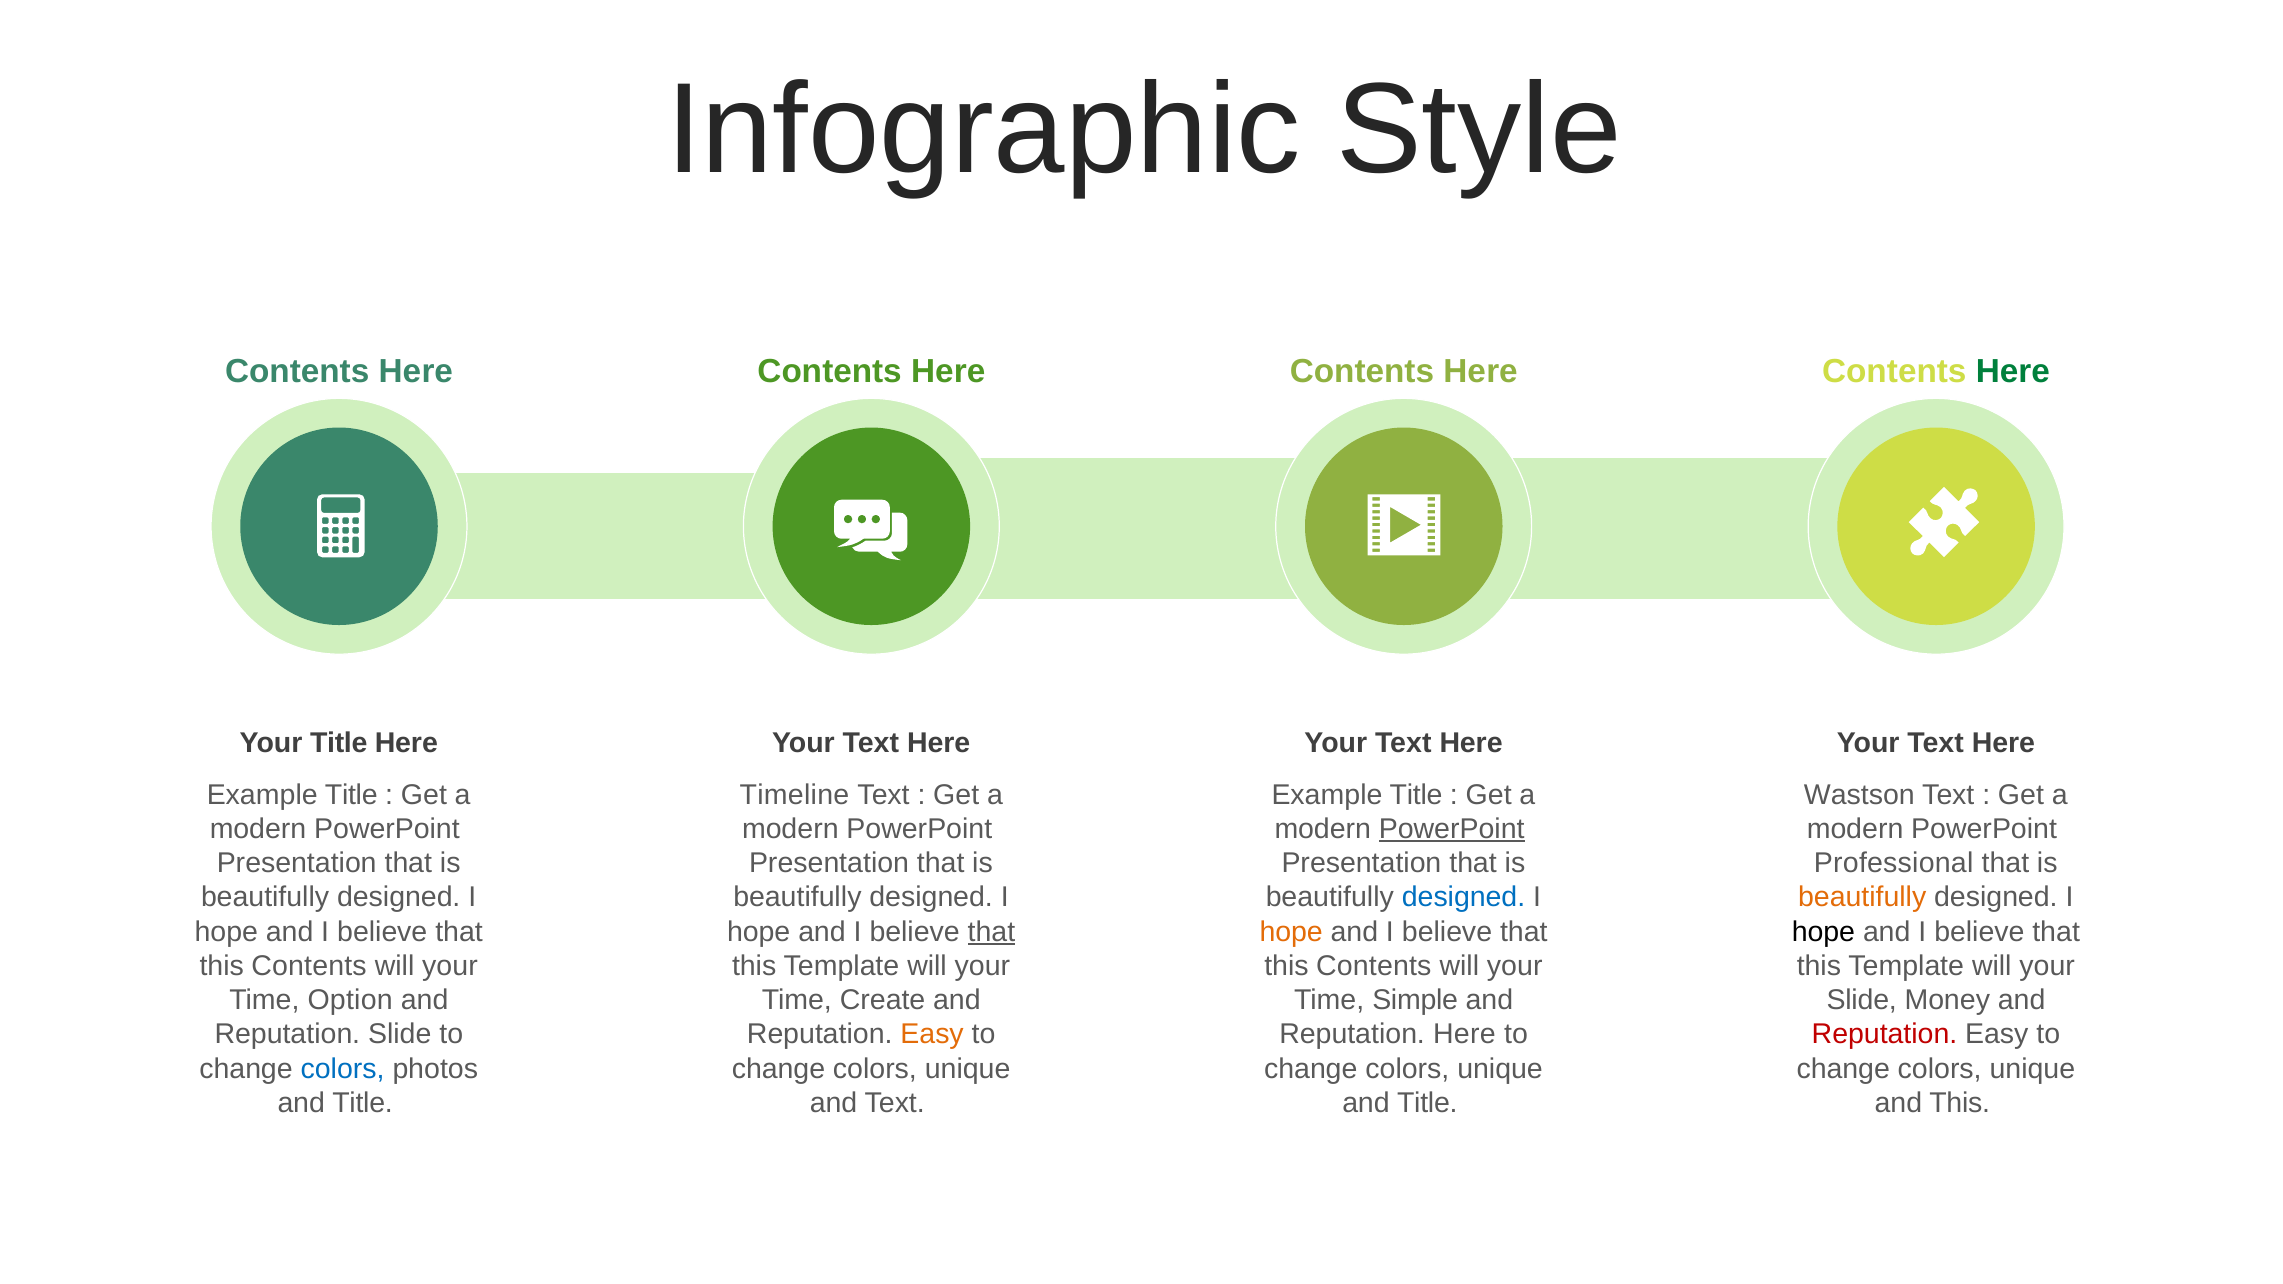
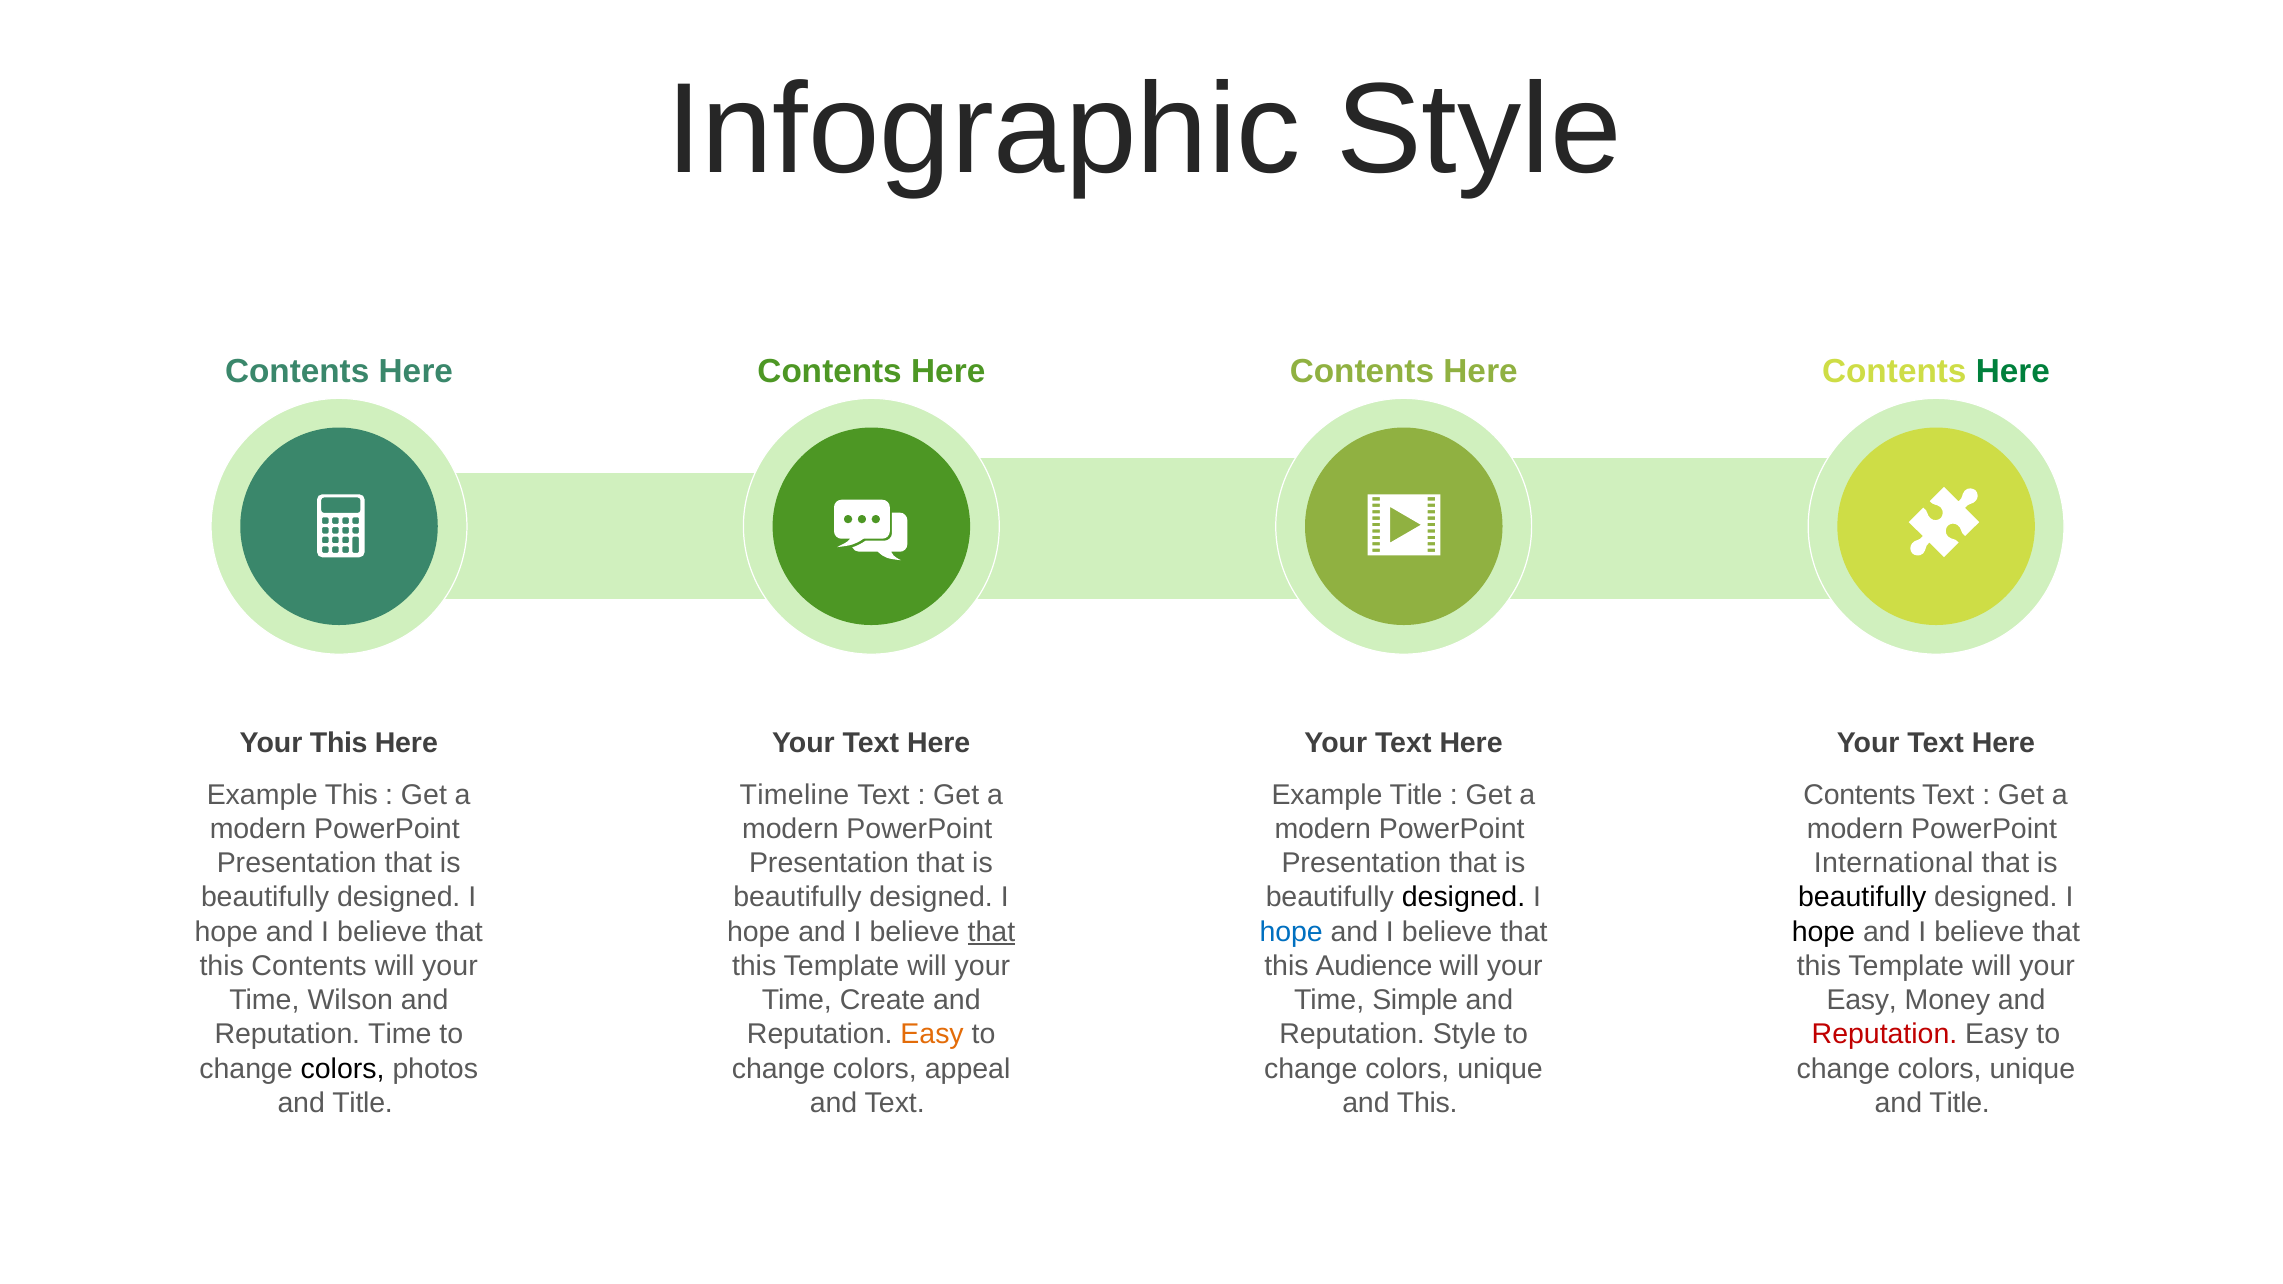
Your Title: Title -> This (339, 743)
Title: Title -> This (351, 795)
Wastson: Wastson -> Contents (1860, 795)
PowerPoint underline: present -> none (1452, 829)
Professional: Professional -> International (1894, 863)
designed colour: blue -> black (1464, 898)
beautifully colour: orange -> black (1862, 898)
hope colour: orange -> blue (1291, 932)
Contents: Contents -> Audience (1374, 966)
Option: Option -> Wilson (350, 1000)
Slide: Slide -> Easy (1862, 1000)
Reputation Slide: Slide -> Time (400, 1035)
Reputation Here: Here -> Style (1465, 1035)
colors colour: blue -> black (343, 1069)
unique: unique -> appeal (968, 1069)
Title: Title -> This (1427, 1103)
This: This -> Title (1960, 1103)
